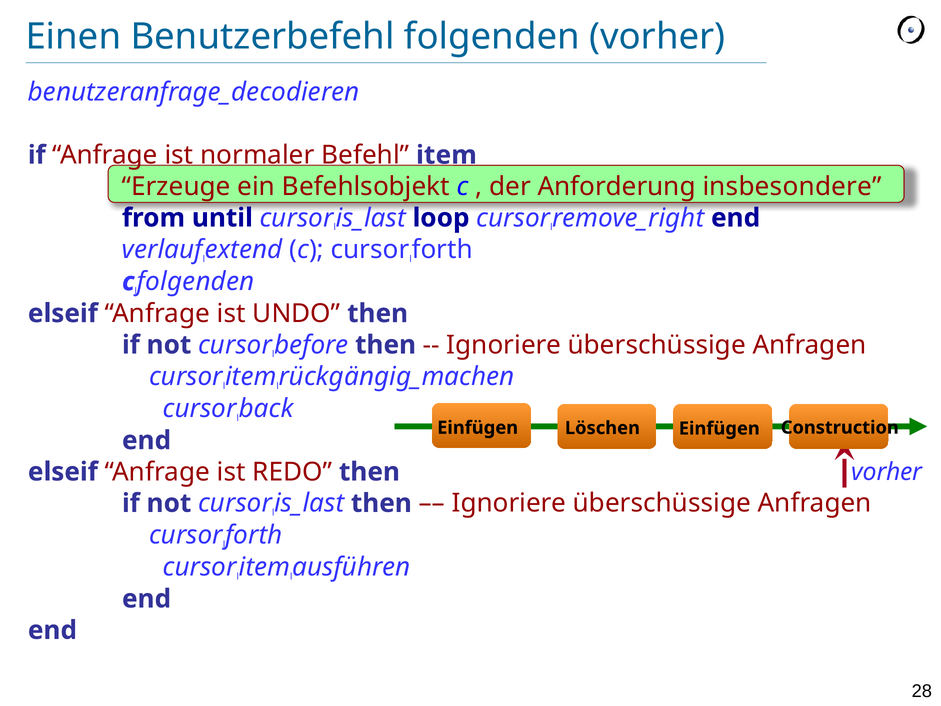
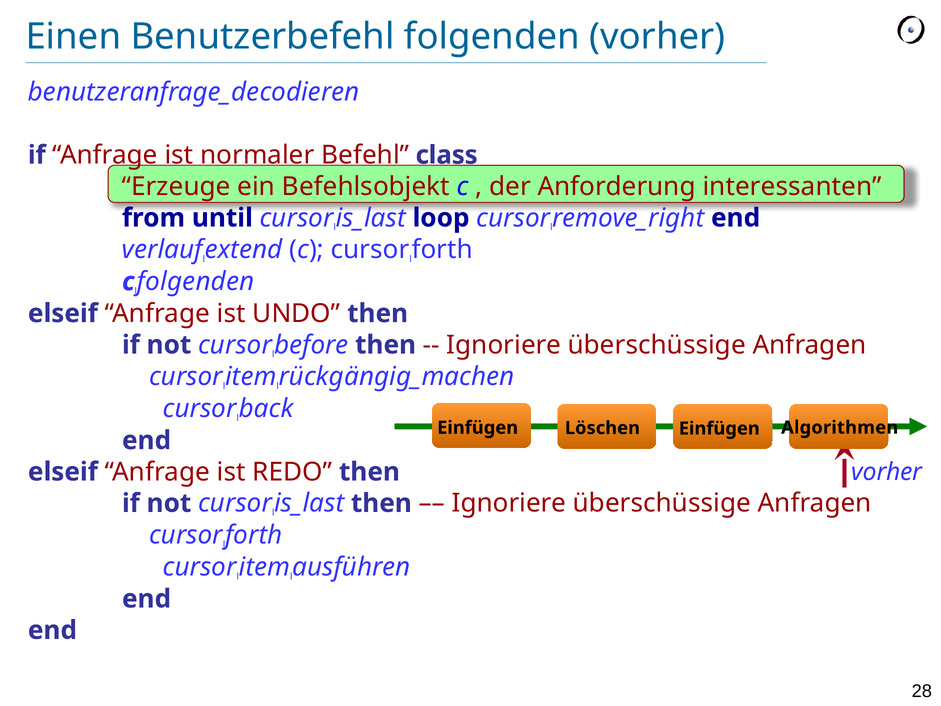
Befehl item: item -> class (447, 155)
insbesondere: insbesondere -> interessanten (792, 186)
Construction: Construction -> Algorithmen (840, 427)
